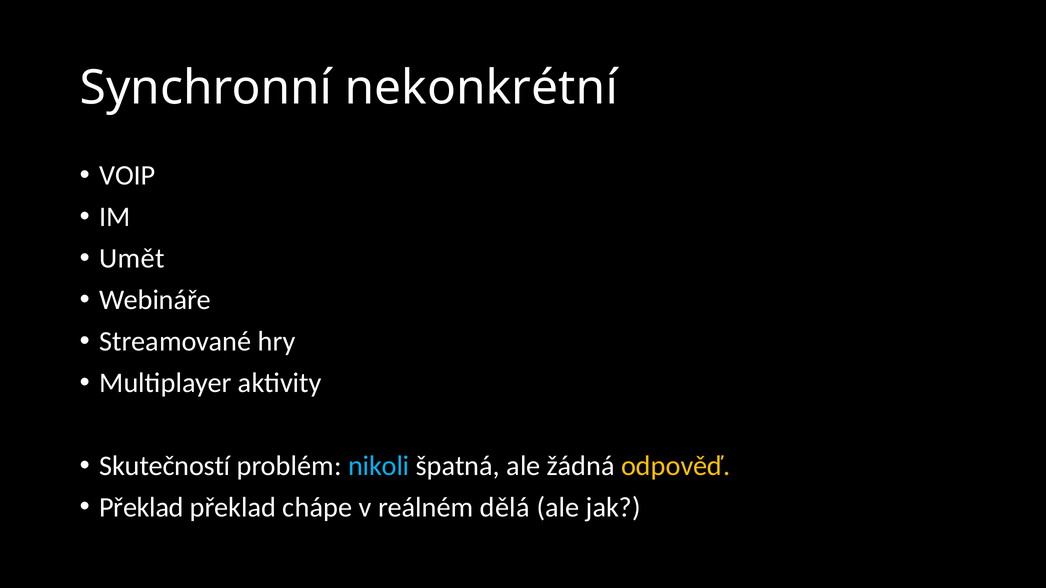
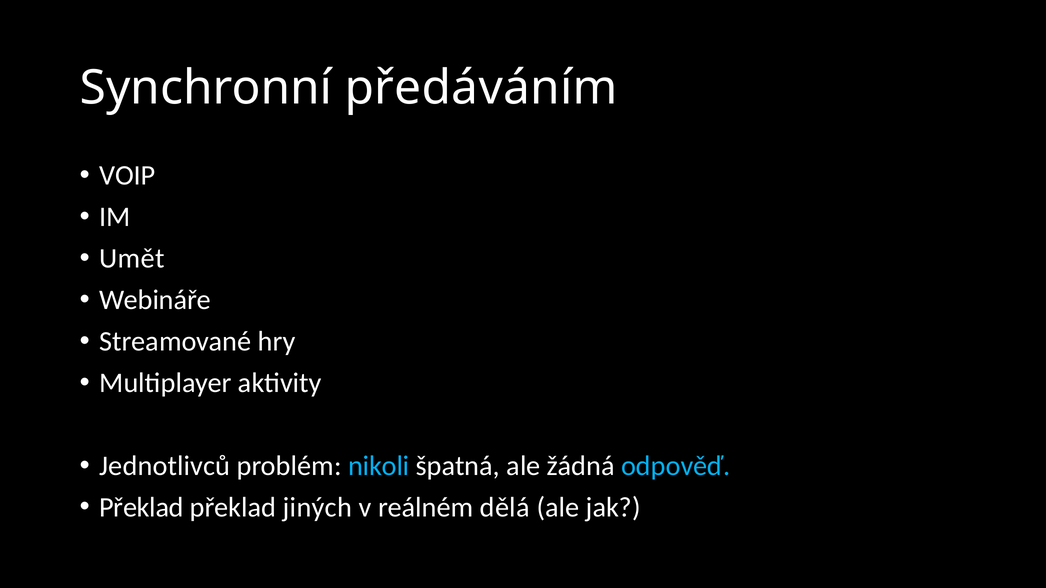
nekonkrétní: nekonkrétní -> předáváním (481, 88)
Skutečností: Skutečností -> Jednotlivců (165, 466)
odpověď colour: yellow -> light blue (676, 466)
chápe: chápe -> jiných (317, 507)
